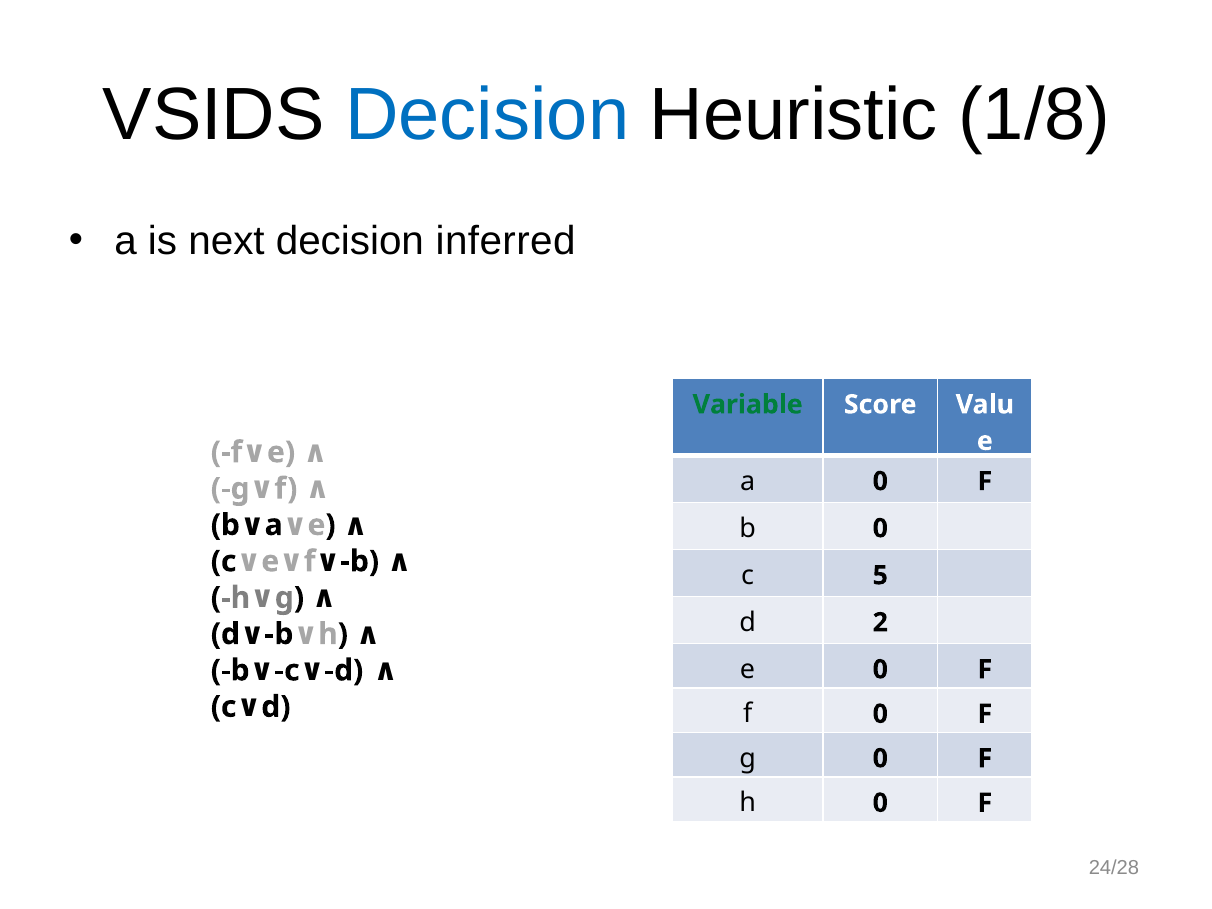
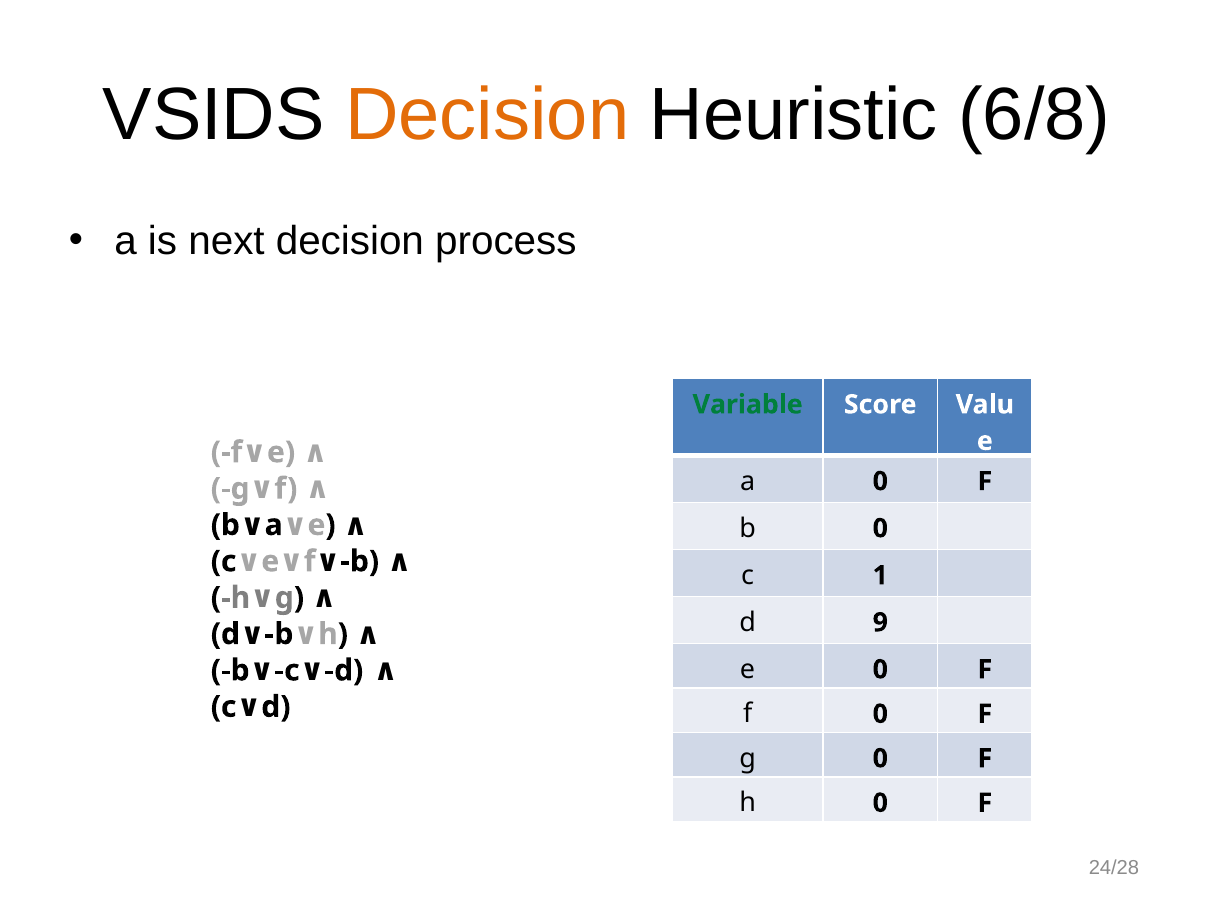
Decision colour: blue -> orange (487, 115)
1/8: 1/8 -> 6/8 (1034, 115)
inferred: inferred -> process (506, 241)
5: 5 -> 1 (880, 575)
2: 2 -> 9 (880, 623)
